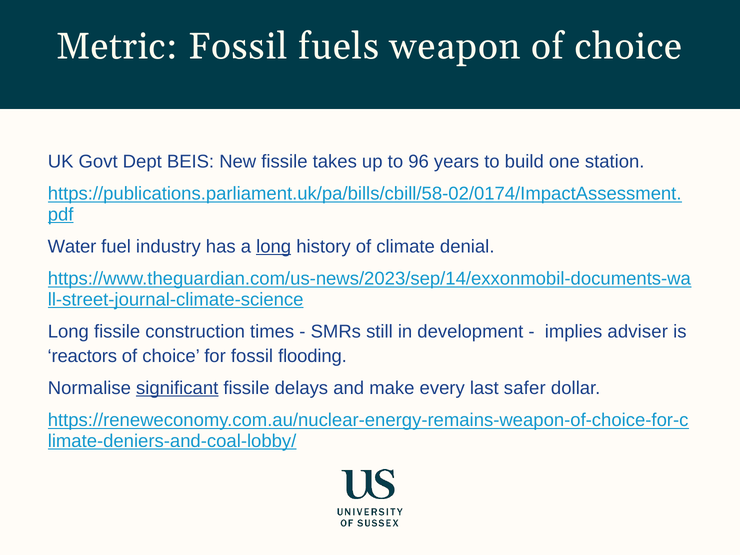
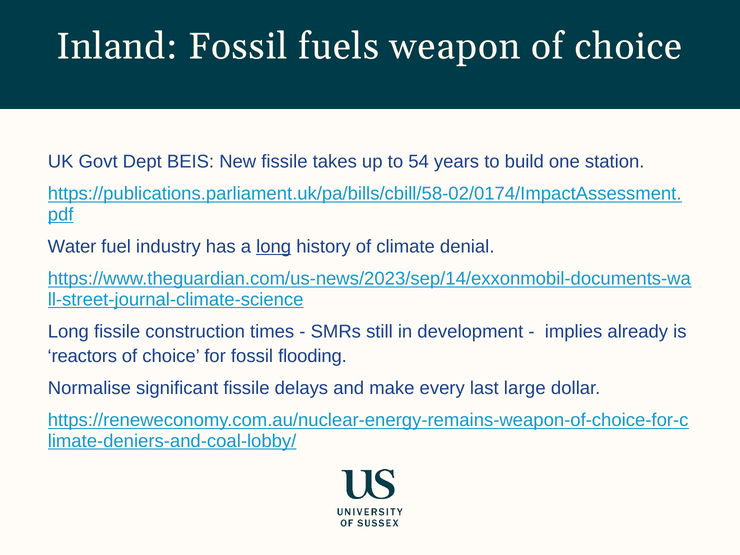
Metric: Metric -> Inland (117, 46)
96: 96 -> 54 (419, 162)
adviser: adviser -> already (638, 332)
significant underline: present -> none (177, 388)
safer: safer -> large (525, 388)
